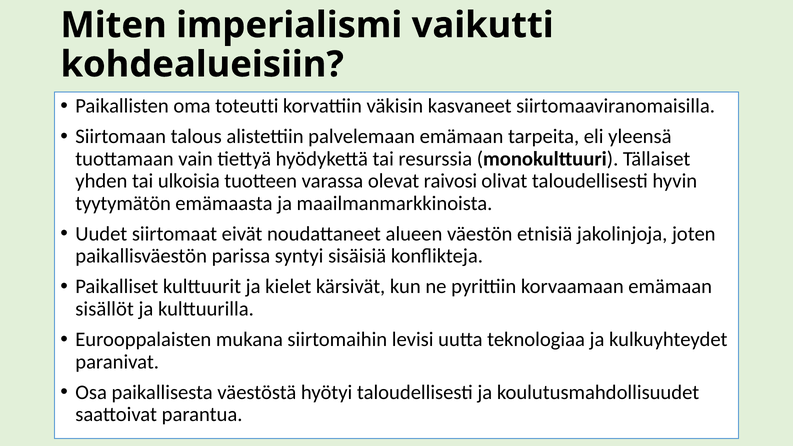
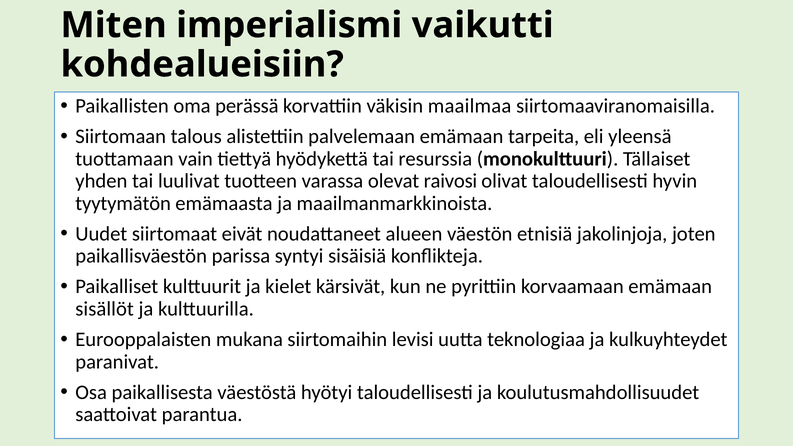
toteutti: toteutti -> perässä (247, 106)
kasvaneet: kasvaneet -> maailmaa (470, 106)
ulkoisia: ulkoisia -> luulivat (189, 181)
